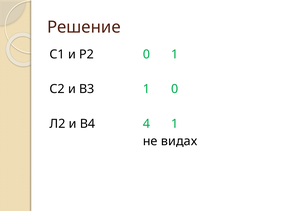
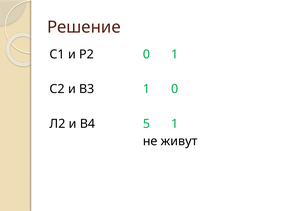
4: 4 -> 5 (147, 124)
видах: видах -> живут (179, 141)
